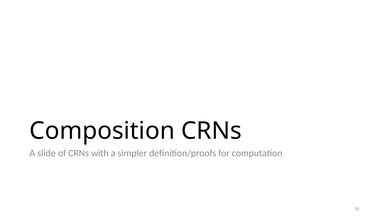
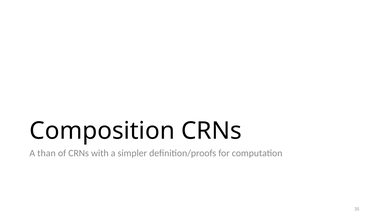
slide: slide -> than (46, 153)
